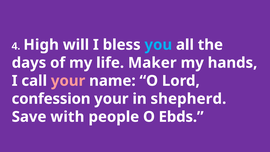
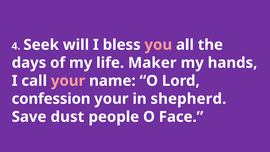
High: High -> Seek (41, 45)
you colour: light blue -> pink (158, 45)
with: with -> dust (67, 117)
Ebds: Ebds -> Face (181, 117)
